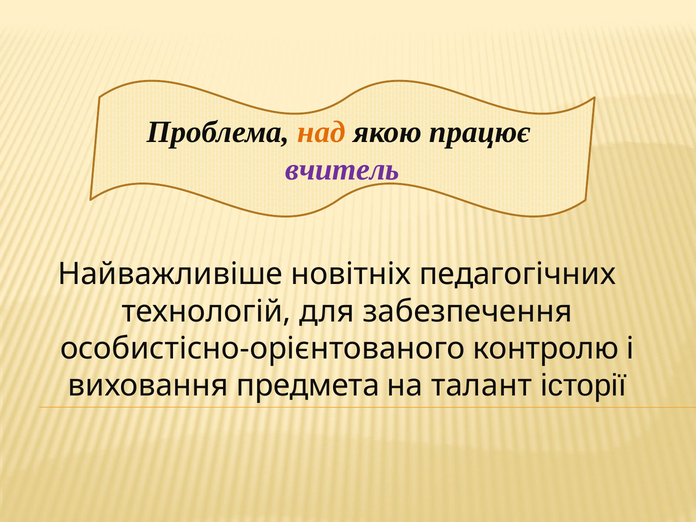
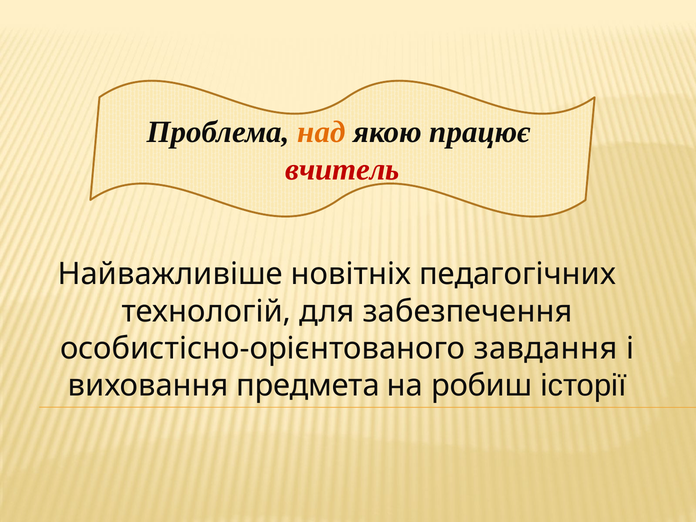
вчитель colour: purple -> red (342, 169)
контролю: контролю -> завдання (546, 348)
талант: талант -> робиш (482, 386)
